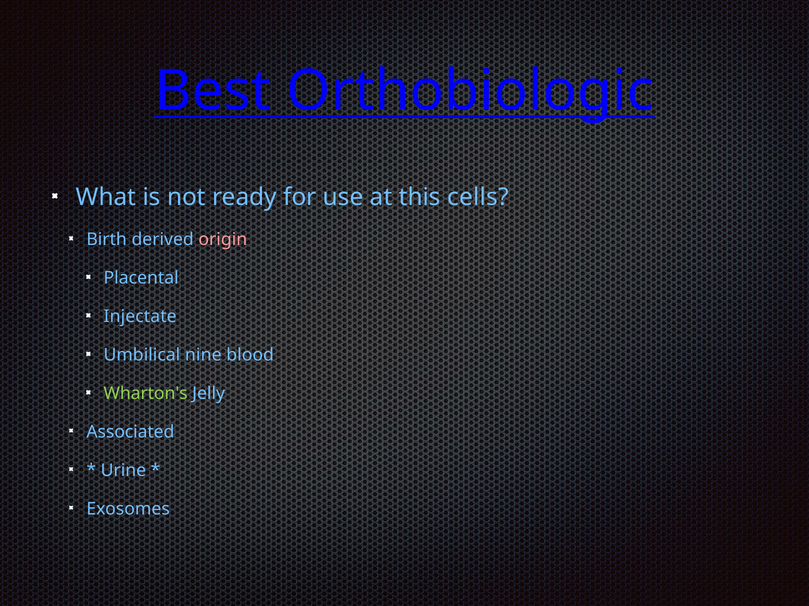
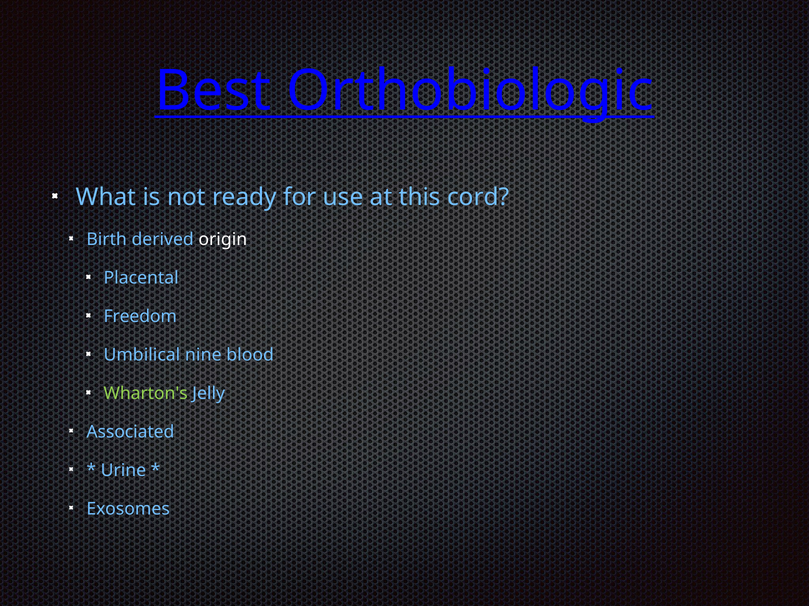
cells: cells -> cord (478, 198)
origin colour: pink -> white (223, 240)
Injectate: Injectate -> Freedom (140, 317)
